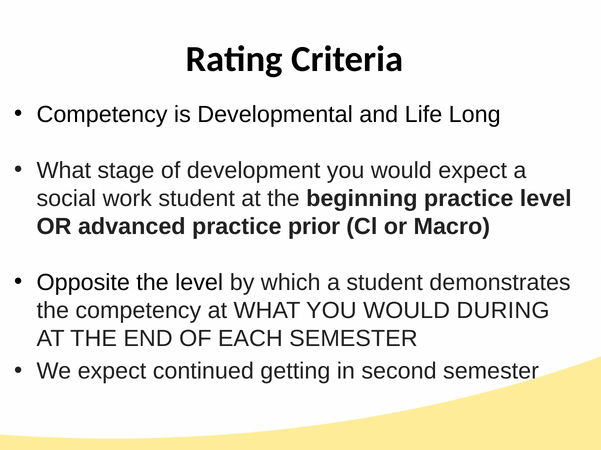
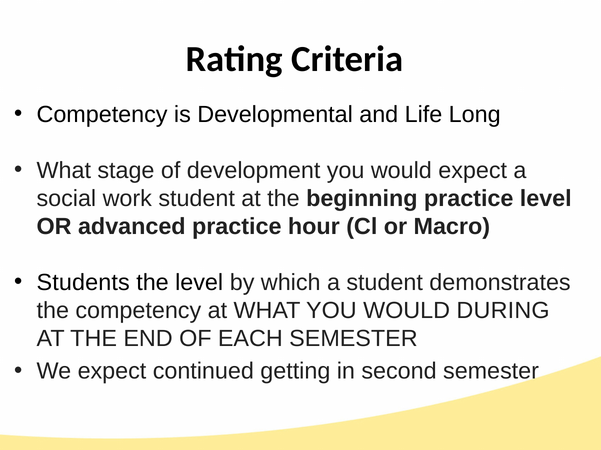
prior: prior -> hour (314, 227)
Opposite: Opposite -> Students (83, 283)
